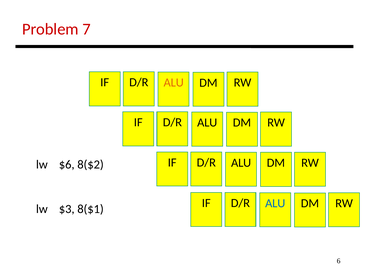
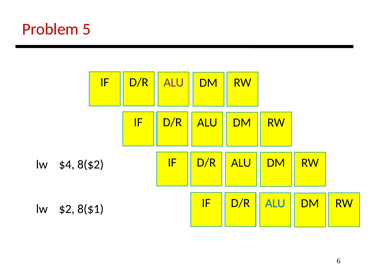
7: 7 -> 5 (87, 29)
ALU colour: orange -> purple (174, 83)
$6: $6 -> $4 (67, 164)
$3: $3 -> $2 (67, 209)
